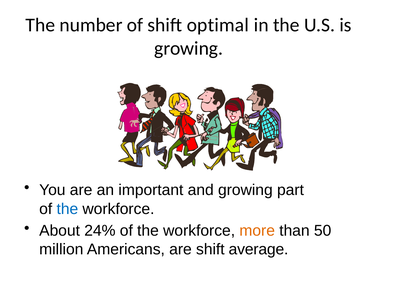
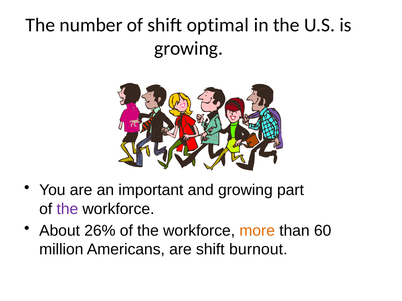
the colour: blue -> purple (67, 209)
24%: 24% -> 26% (100, 231)
50: 50 -> 60 (323, 231)
average: average -> burnout (258, 250)
